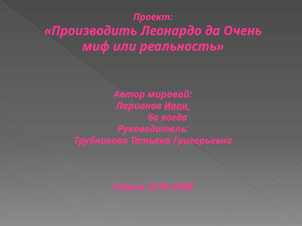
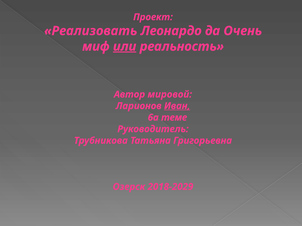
Производить: Производить -> Реализовать (91, 31)
или underline: none -> present (125, 47)
когда: когда -> теме (174, 118)
2018-2088: 2018-2088 -> 2018-2029 (170, 187)
